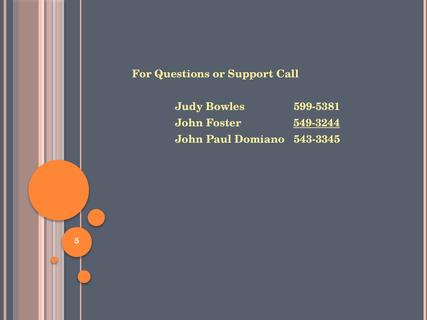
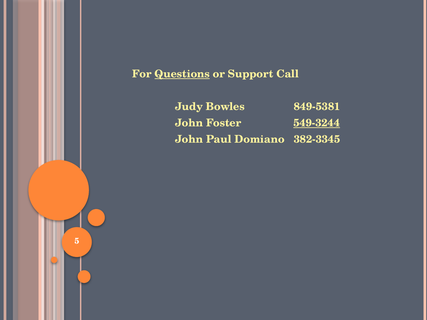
Questions underline: none -> present (182, 74)
599-5381: 599-5381 -> 849-5381 (317, 107)
543-3345: 543-3345 -> 382-3345 (317, 140)
